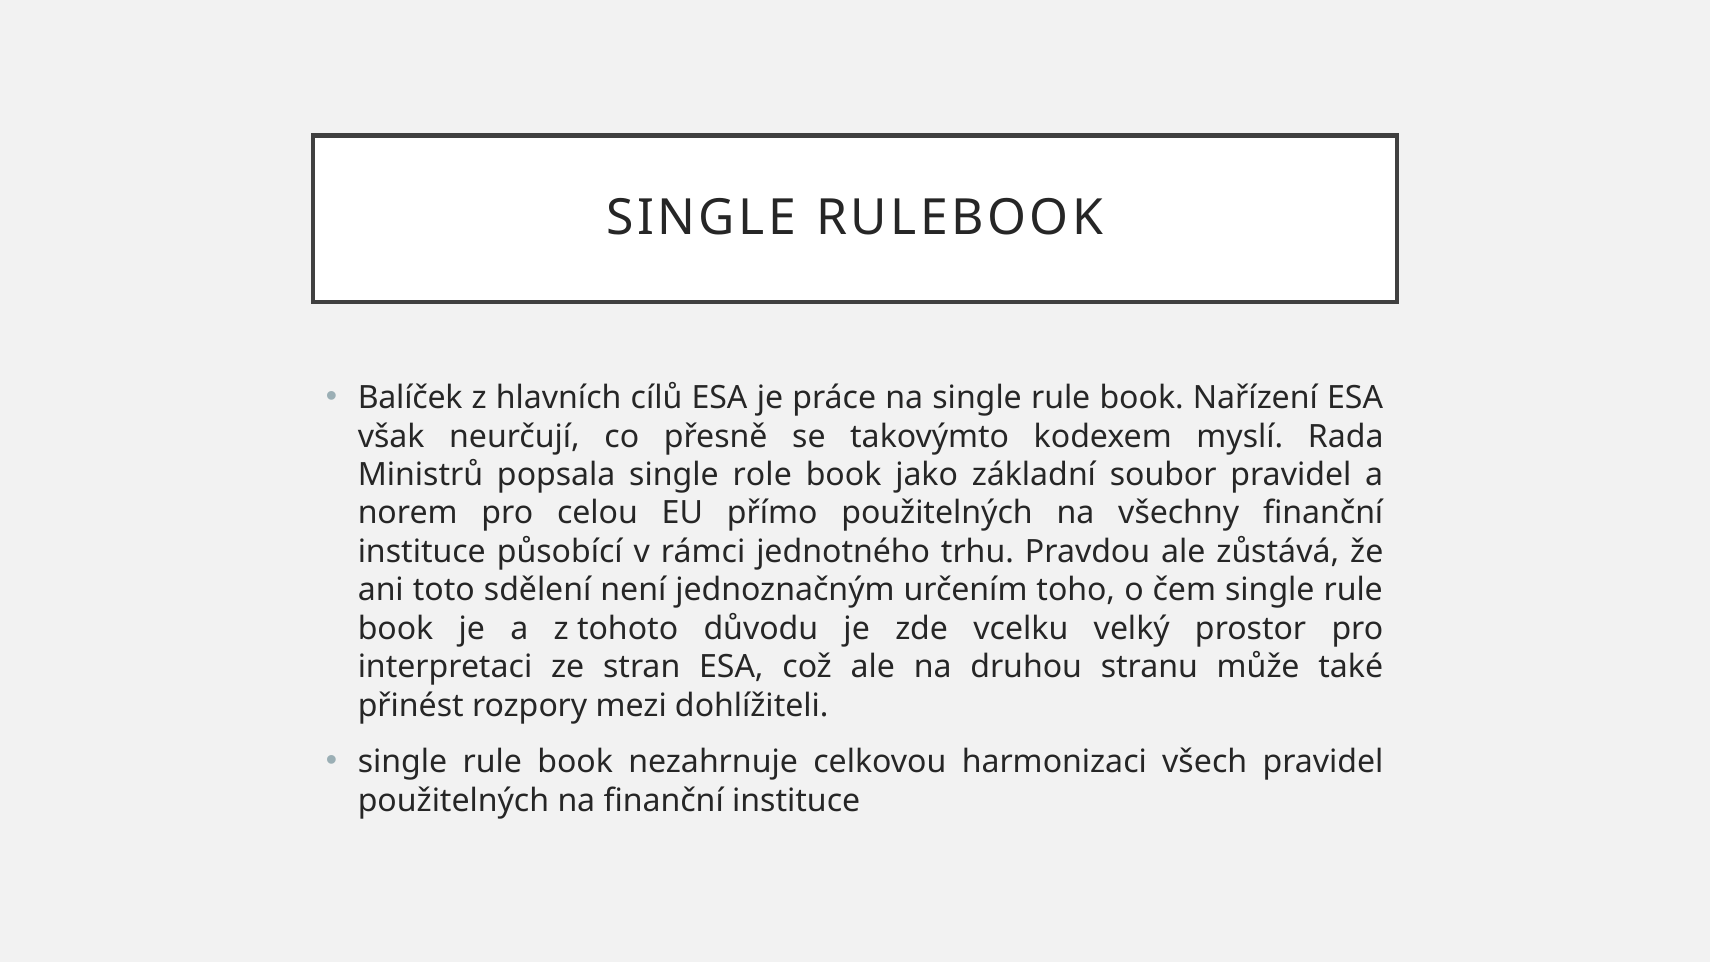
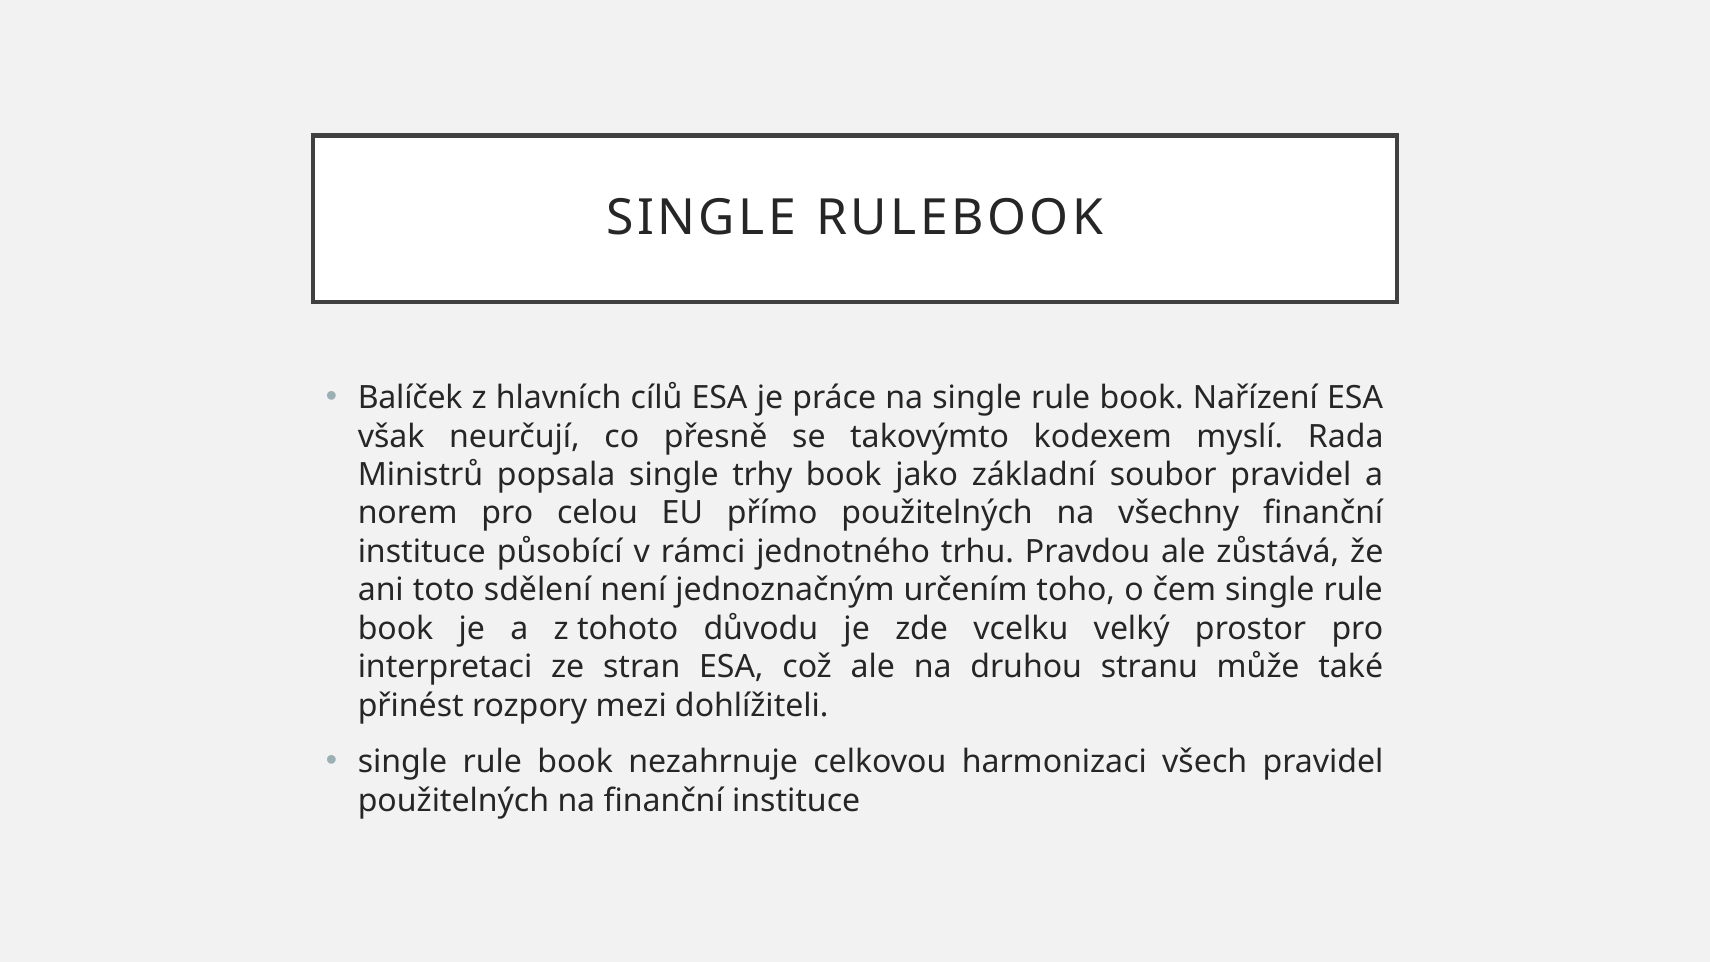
role: role -> trhy (762, 475)
